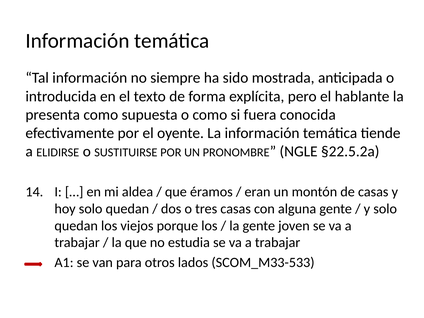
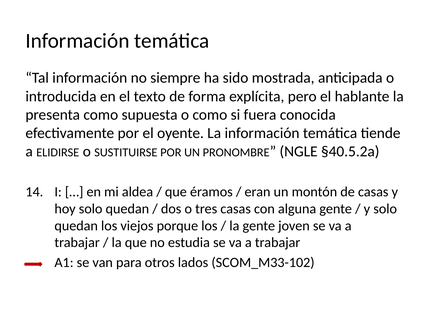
§22.5.2a: §22.5.2a -> §40.5.2a (350, 152)
SCOM_M33-533: SCOM_M33-533 -> SCOM_M33-102 (263, 262)
